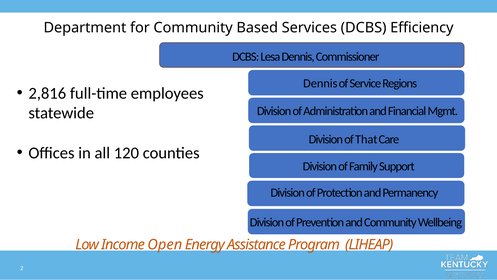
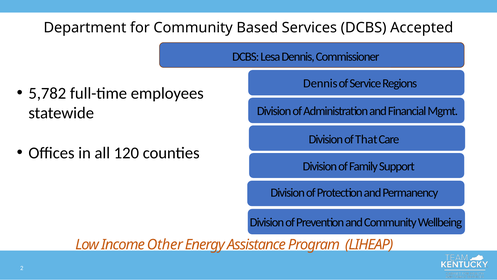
Efficiency: Efficiency -> Accepted (422, 28)
2,816: 2,816 -> 5,782 (47, 93)
Open: Open -> Other (165, 244)
